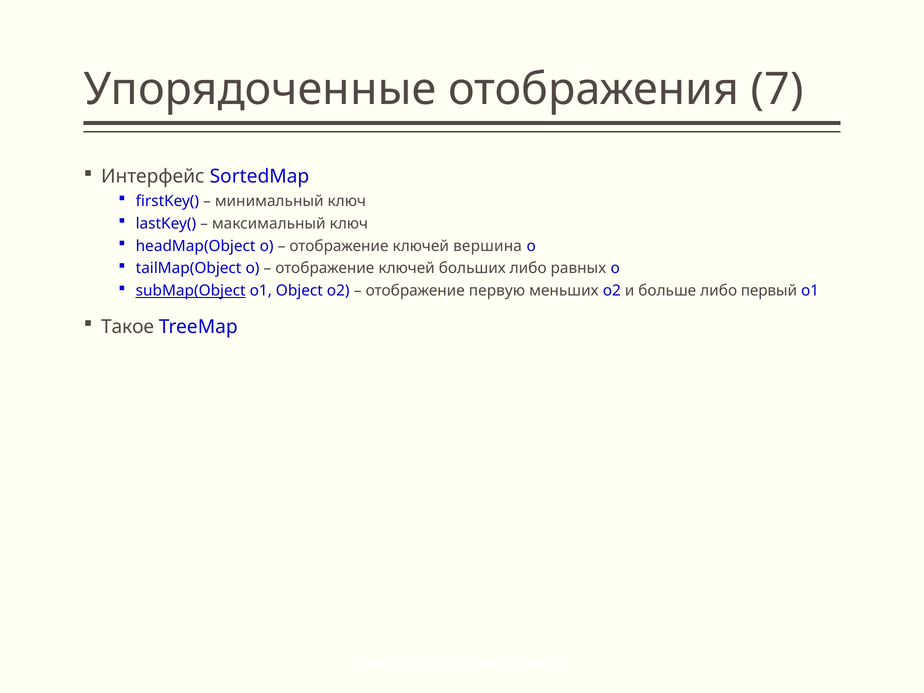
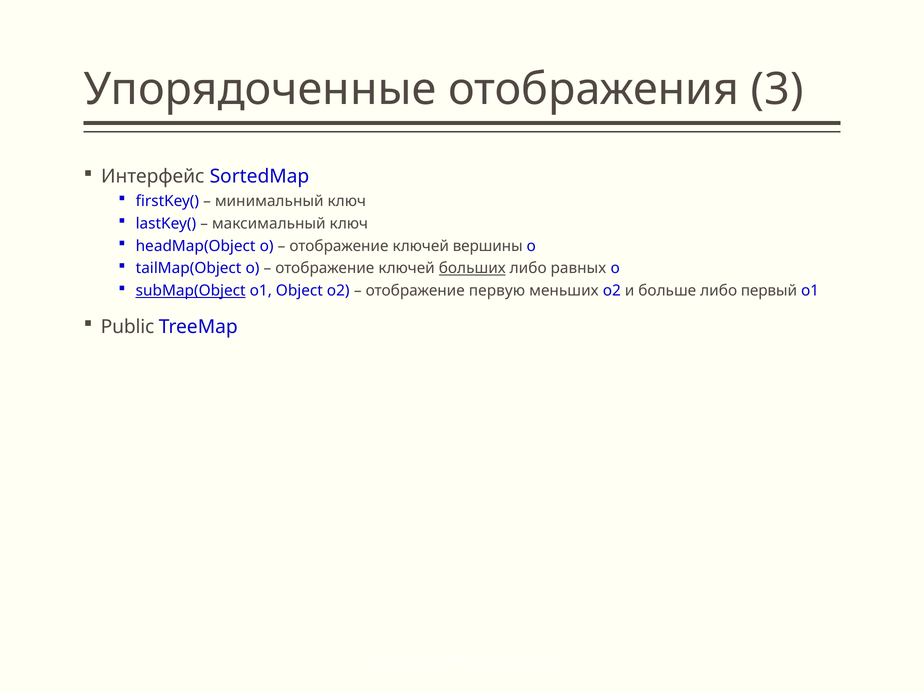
7: 7 -> 3 (777, 89)
вершина: вершина -> вершины (488, 246)
больших underline: none -> present (472, 268)
Такое: Такое -> Public (128, 327)
